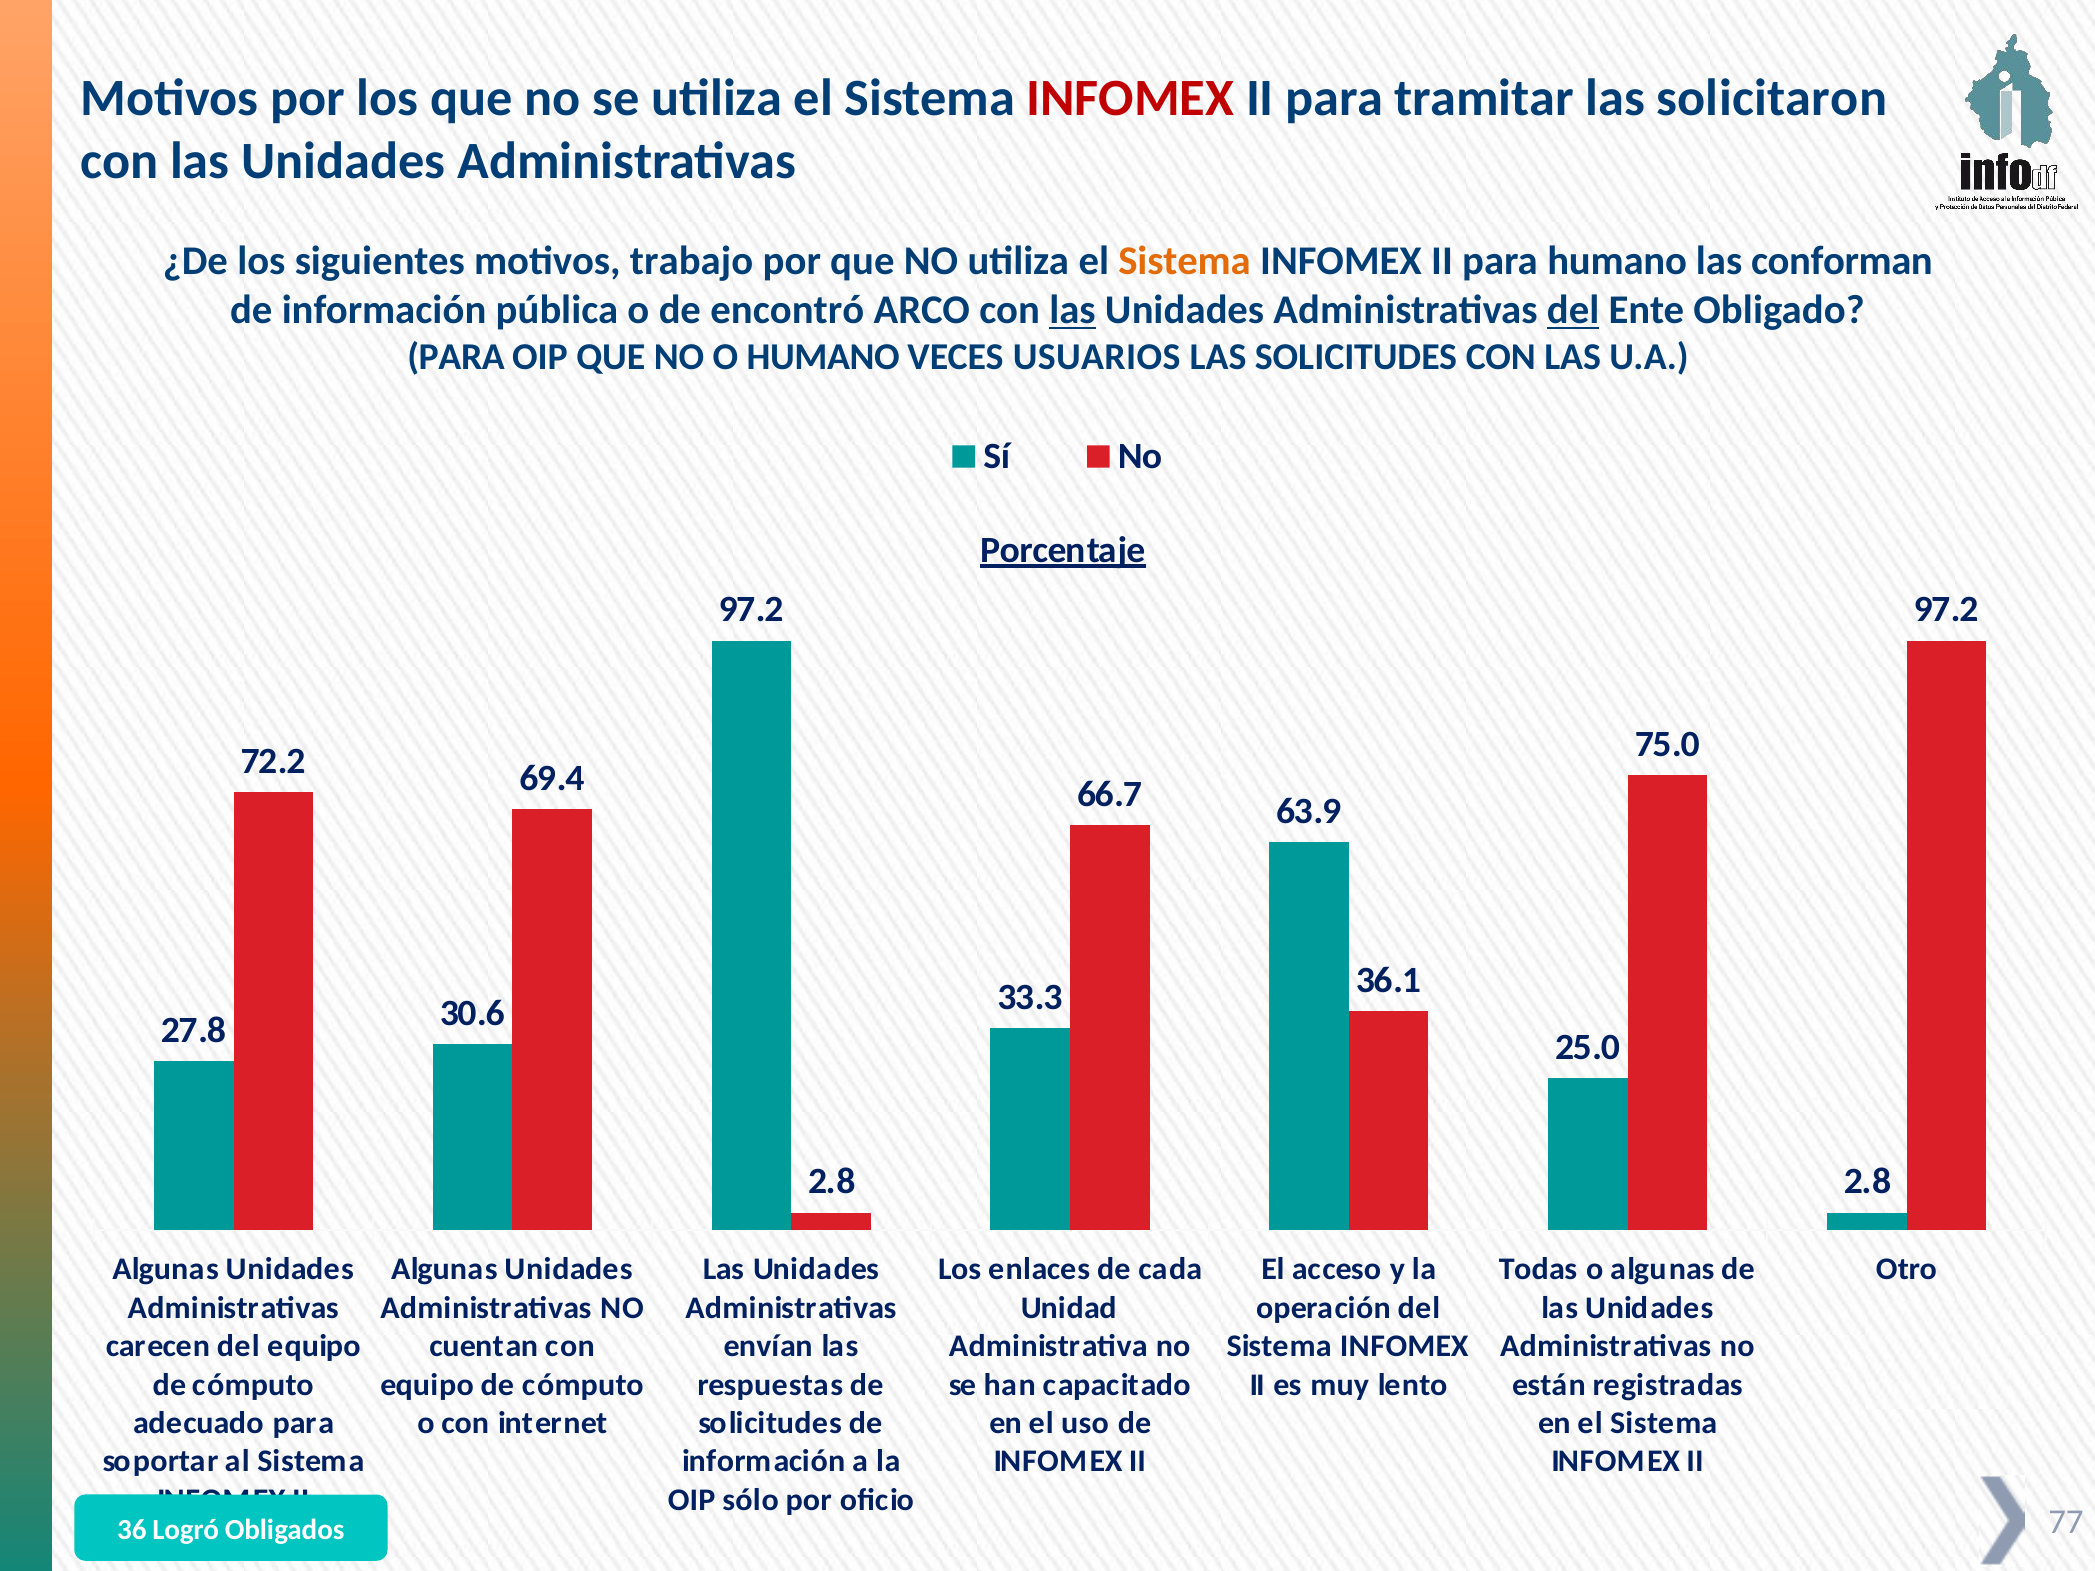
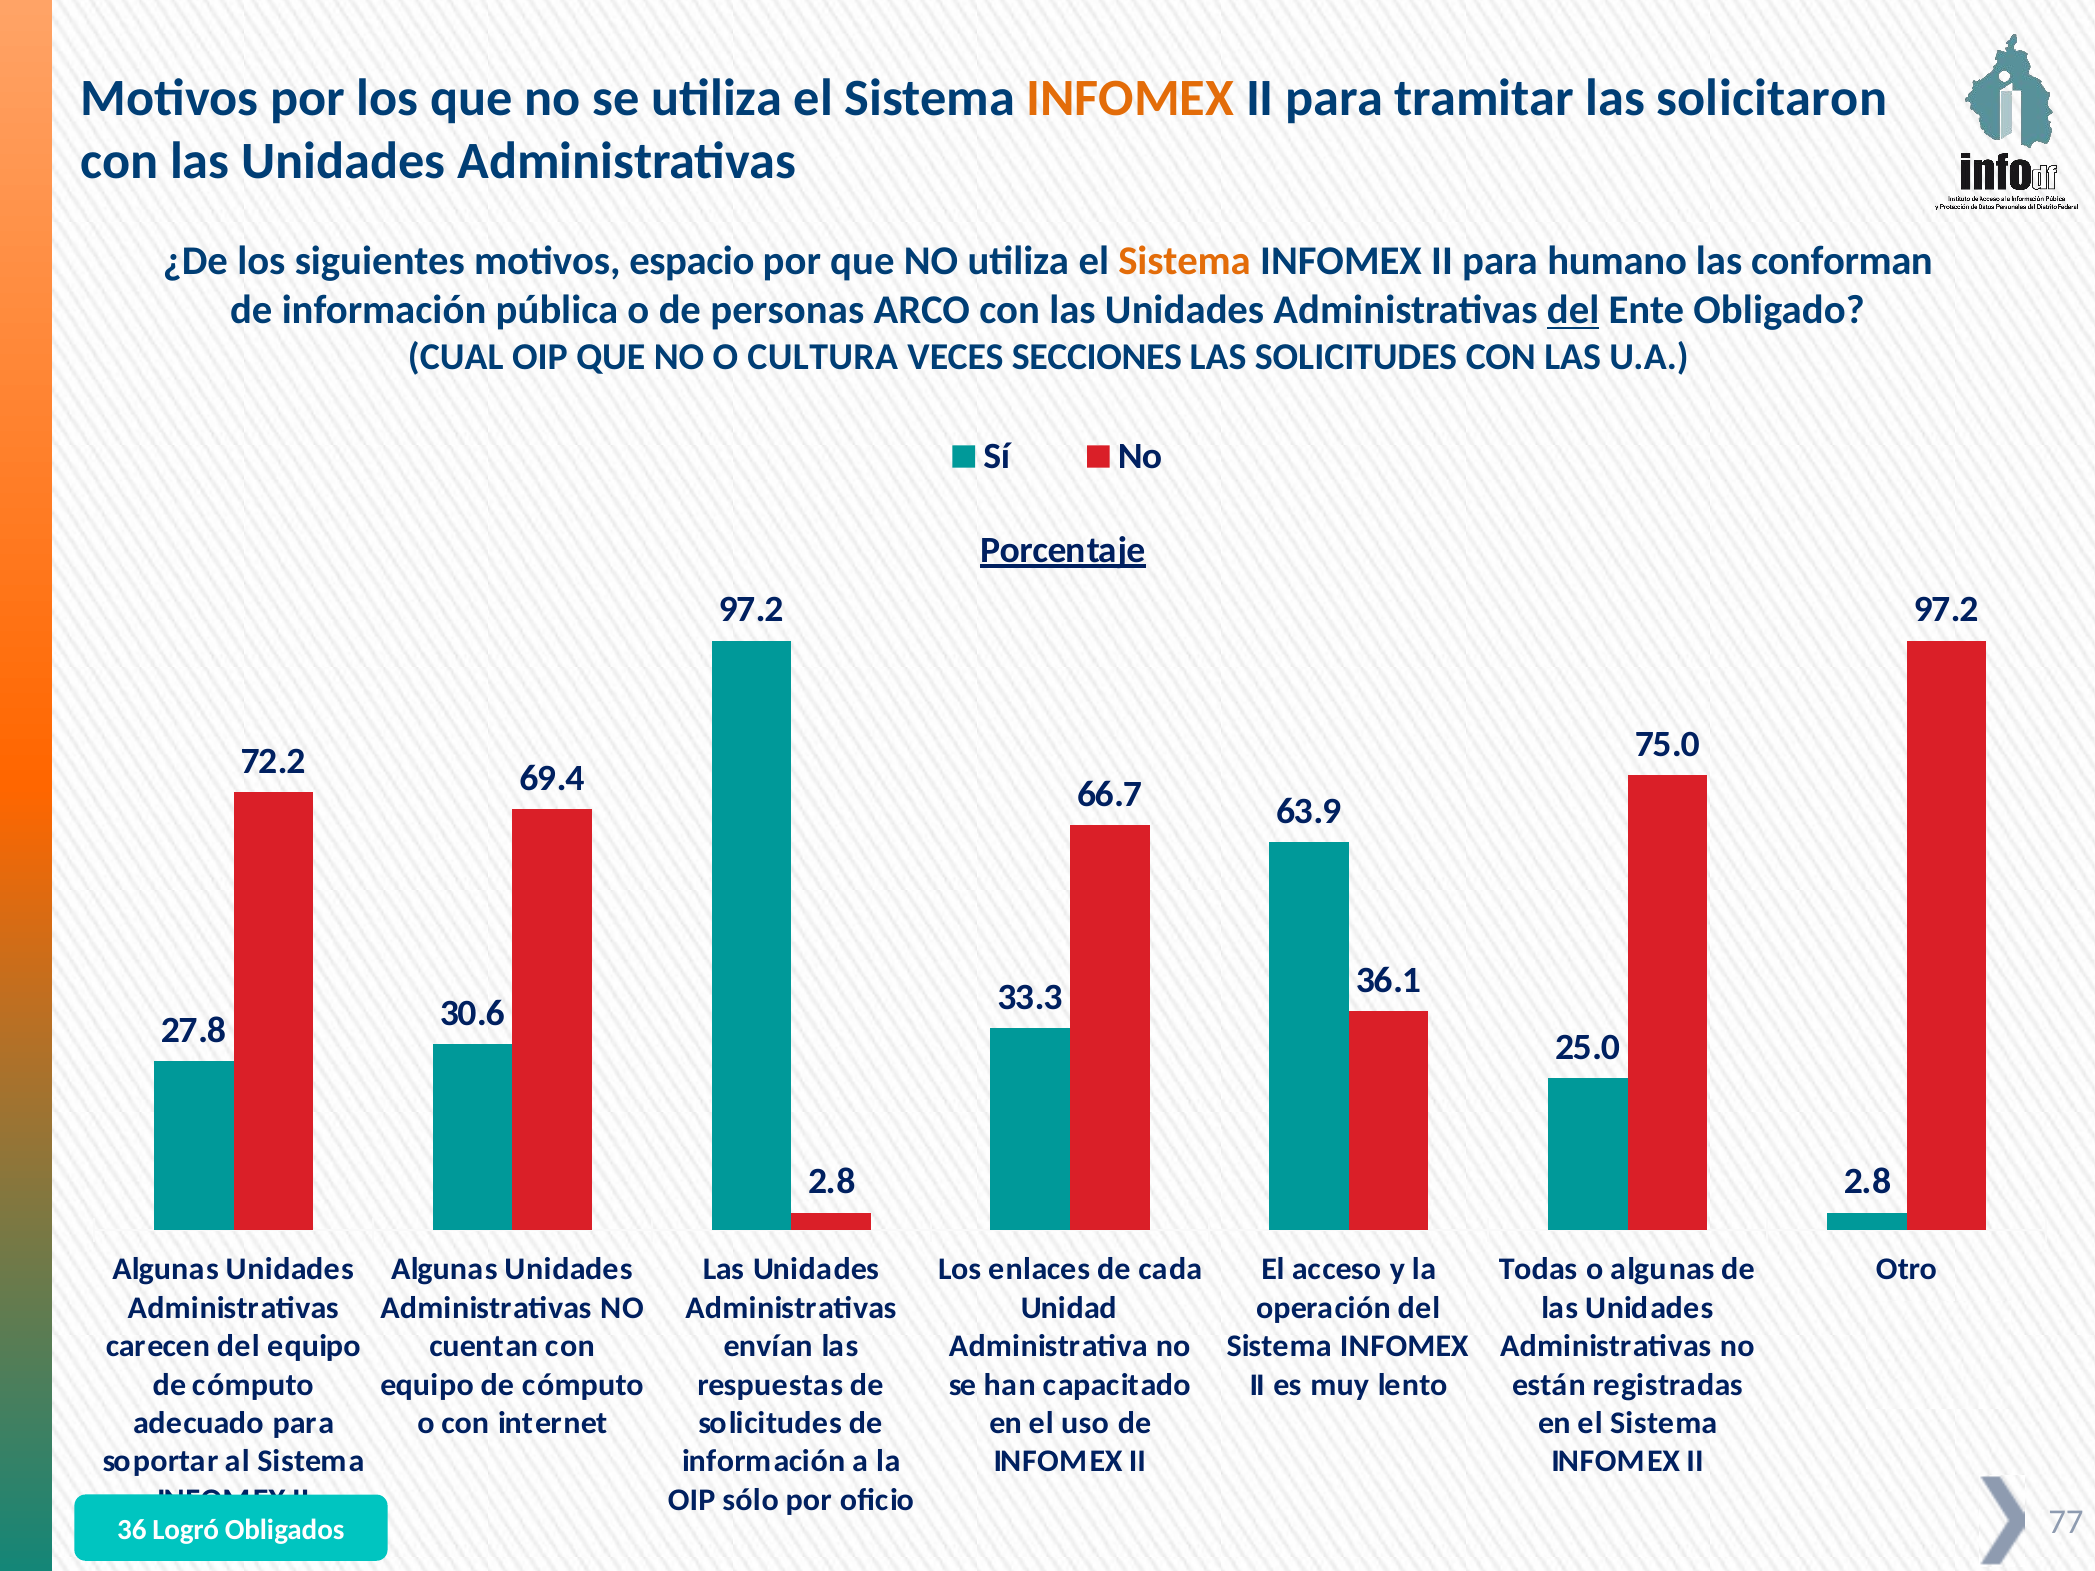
INFOMEX colour: red -> orange (1130, 98)
trabajo: trabajo -> espacio (692, 262)
encontró: encontró -> personas (787, 310)
las underline: present -> none (1073, 310)
PARA: PARA -> CUAL (456, 357)
O HUMANO: HUMANO -> CULTURA (823, 357)
USUARIOS: USUARIOS -> SECCIONES (1097, 357)
